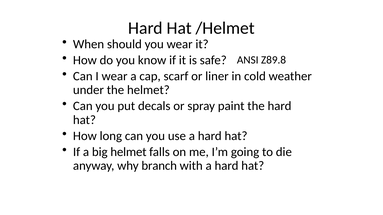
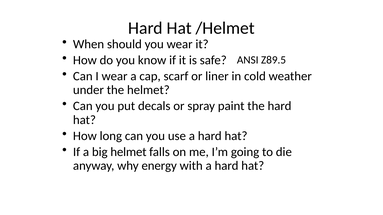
Z89.8: Z89.8 -> Z89.5 (273, 60)
branch: branch -> energy (159, 166)
